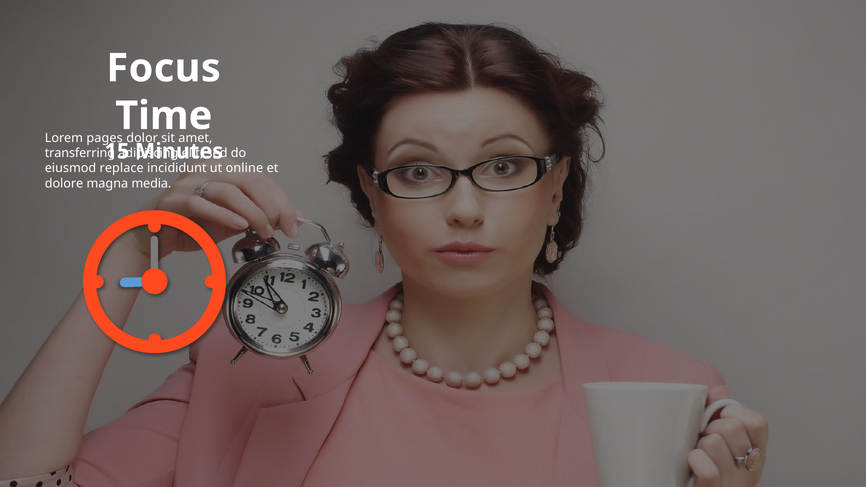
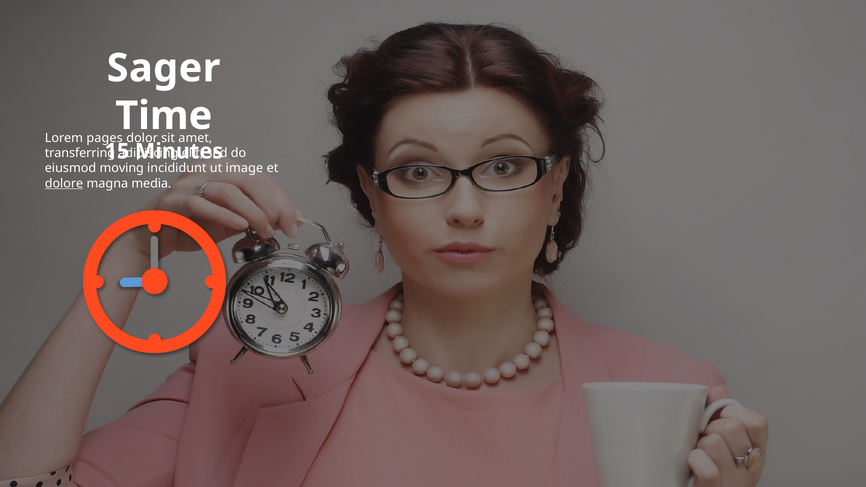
Focus: Focus -> Sager (164, 68)
replace: replace -> moving (122, 168)
online: online -> image (244, 168)
dolore underline: none -> present (64, 183)
